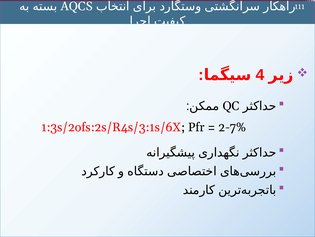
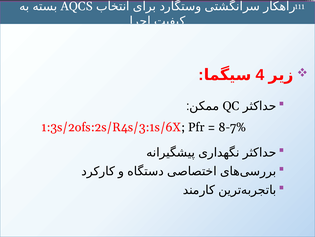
2-7%: 2-7% -> 8-7% (232, 127)
